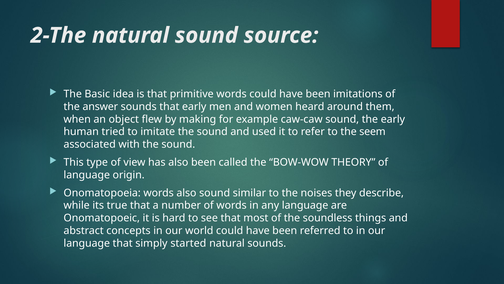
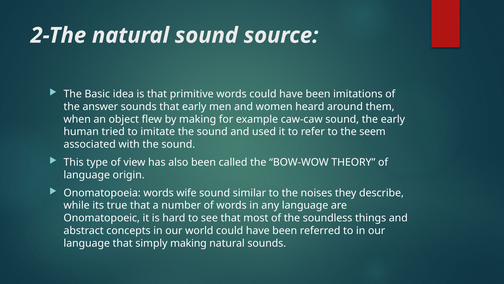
words also: also -> wife (186, 193)
simply started: started -> making (188, 243)
